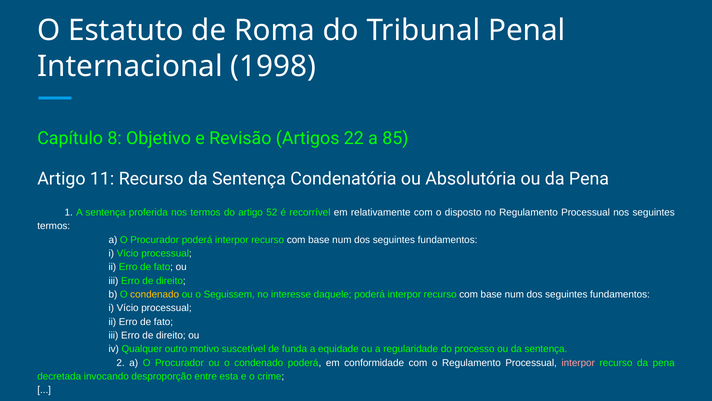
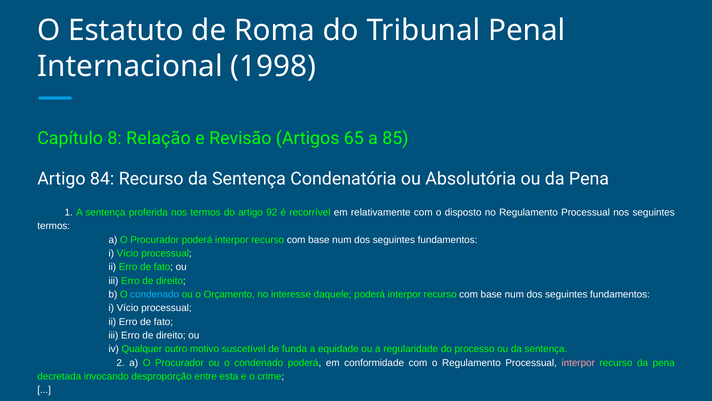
Objetivo: Objetivo -> Relação (158, 138)
22: 22 -> 65 (354, 138)
11: 11 -> 84 (102, 179)
52: 52 -> 92 (272, 212)
condenado colour: yellow -> light blue (155, 294)
Seguissem: Seguissem -> Orçamento (229, 294)
